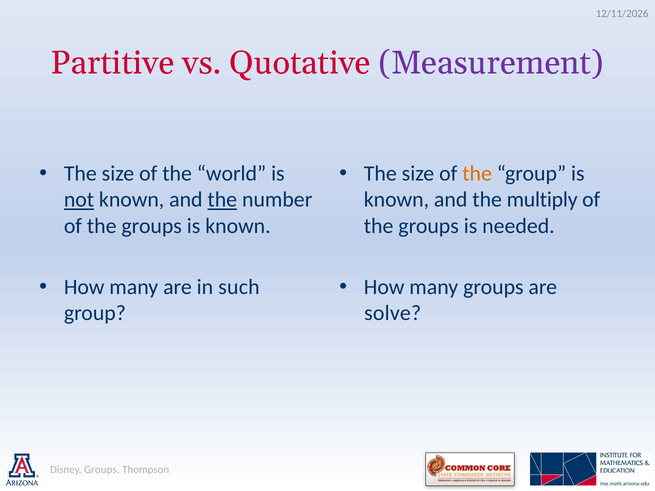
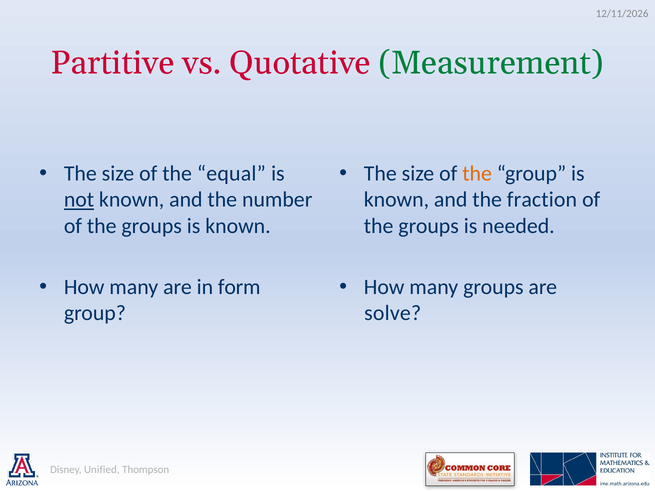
Measurement colour: purple -> green (491, 63)
world: world -> equal (231, 174)
the underline: present -> none (222, 200)
multiply: multiply -> fraction (542, 200)
such: such -> form (239, 287)
Disney Groups: Groups -> Unified (102, 470)
